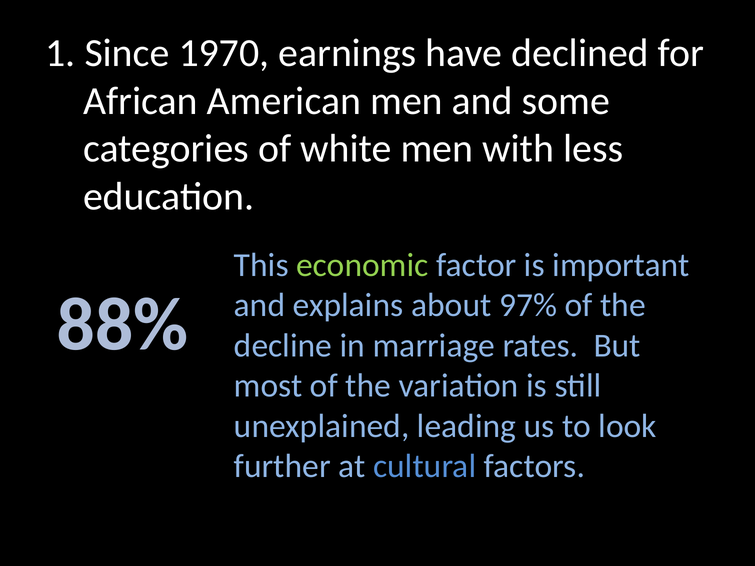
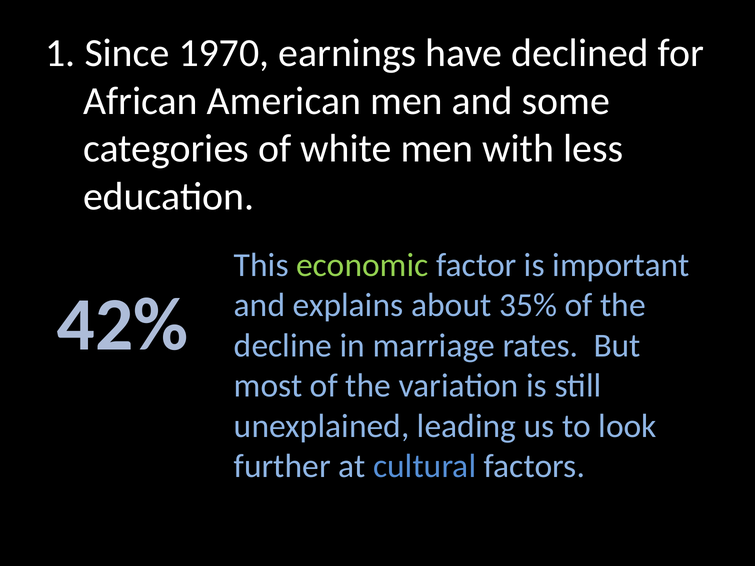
97%: 97% -> 35% (528, 306)
88%: 88% -> 42% (123, 325)
